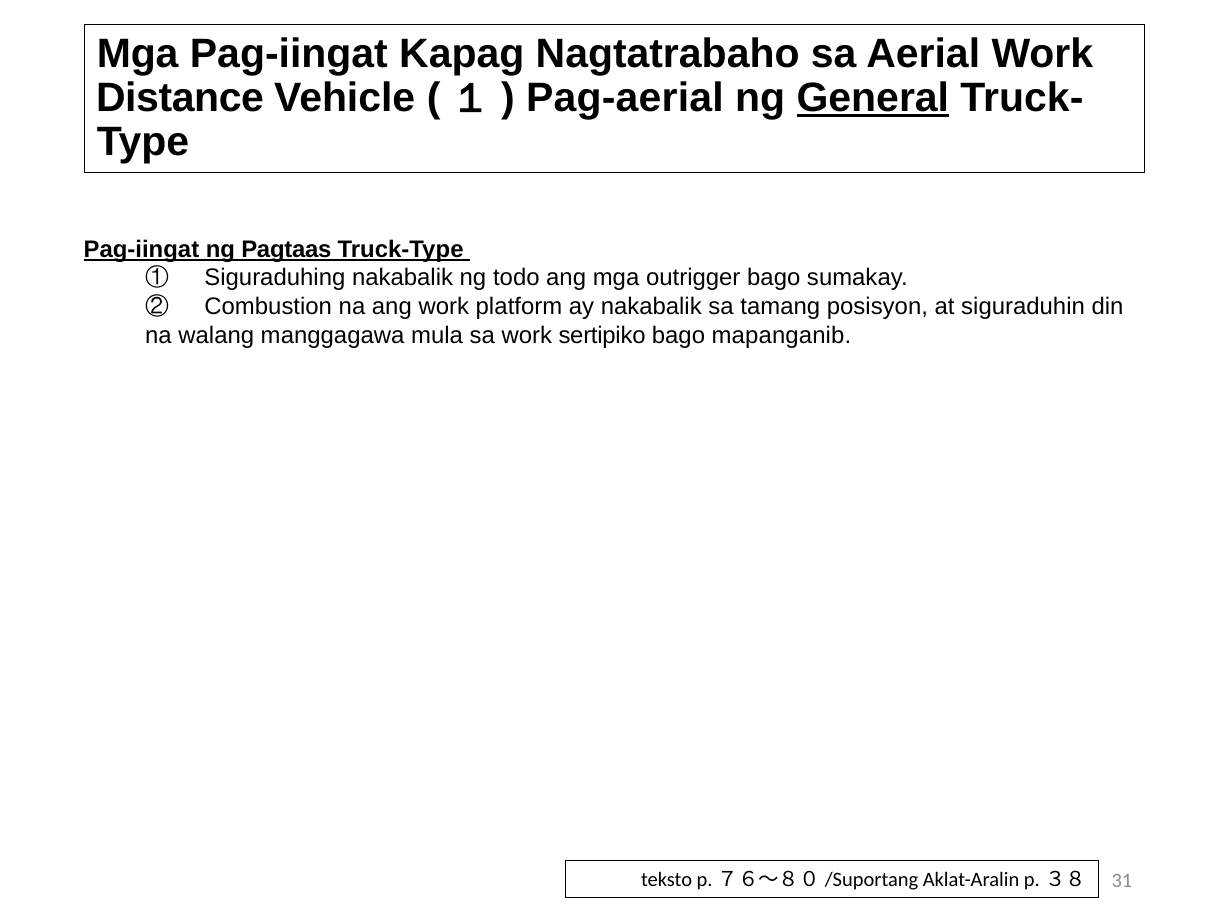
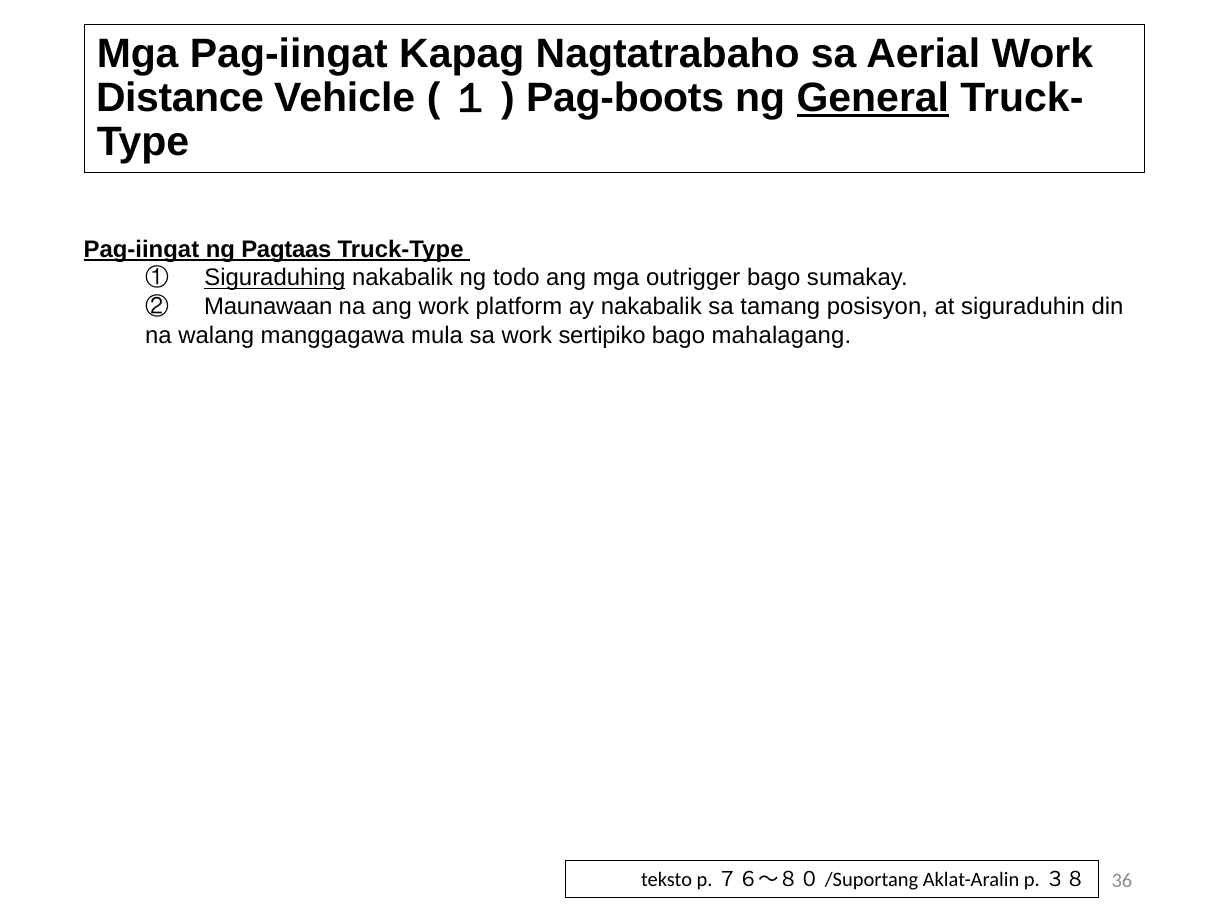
Pag-aerial: Pag-aerial -> Pag-boots (625, 98)
Siguraduhing underline: none -> present (275, 278)
Combustion: Combustion -> Maunawaan (268, 307)
mapanganib: mapanganib -> mahalagang (781, 335)
31: 31 -> 36 (1122, 880)
